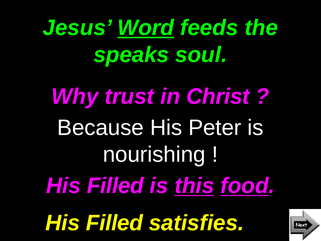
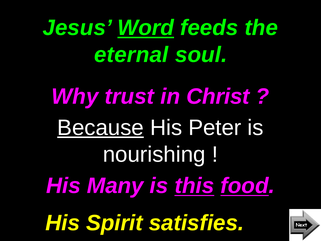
speaks: speaks -> eternal (131, 55)
Because underline: none -> present (101, 128)
Filled: Filled -> Many (115, 186)
Filled: Filled -> Spirit (114, 223)
